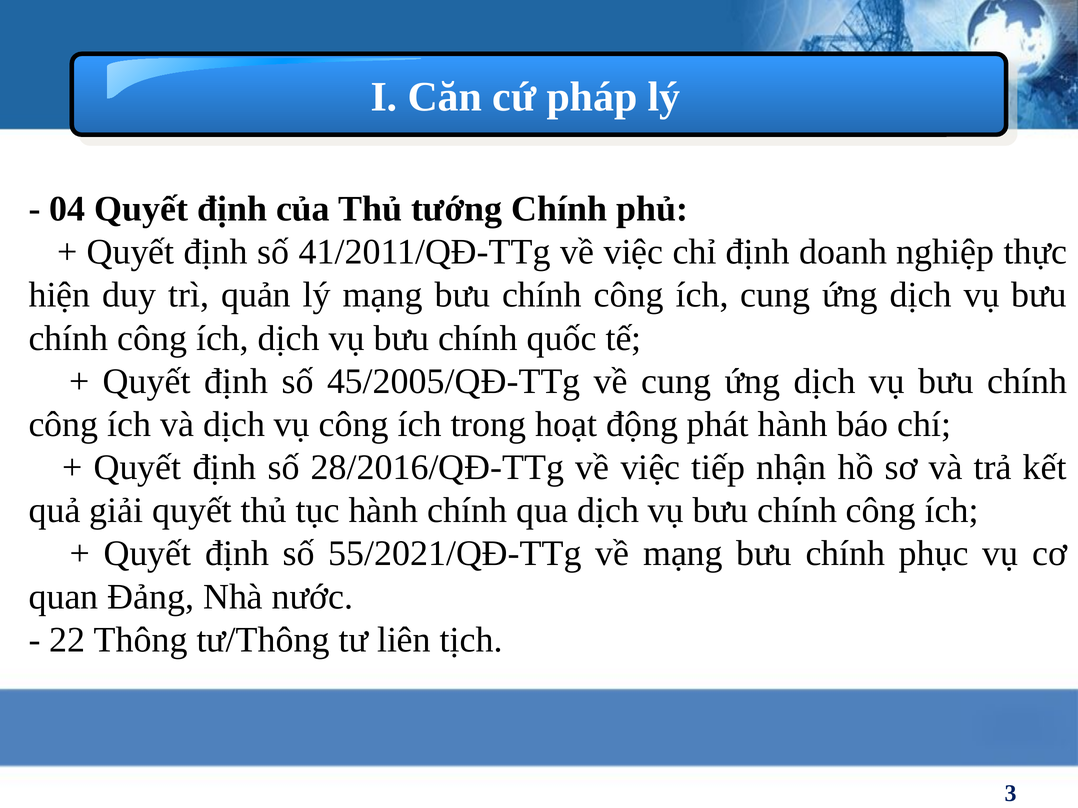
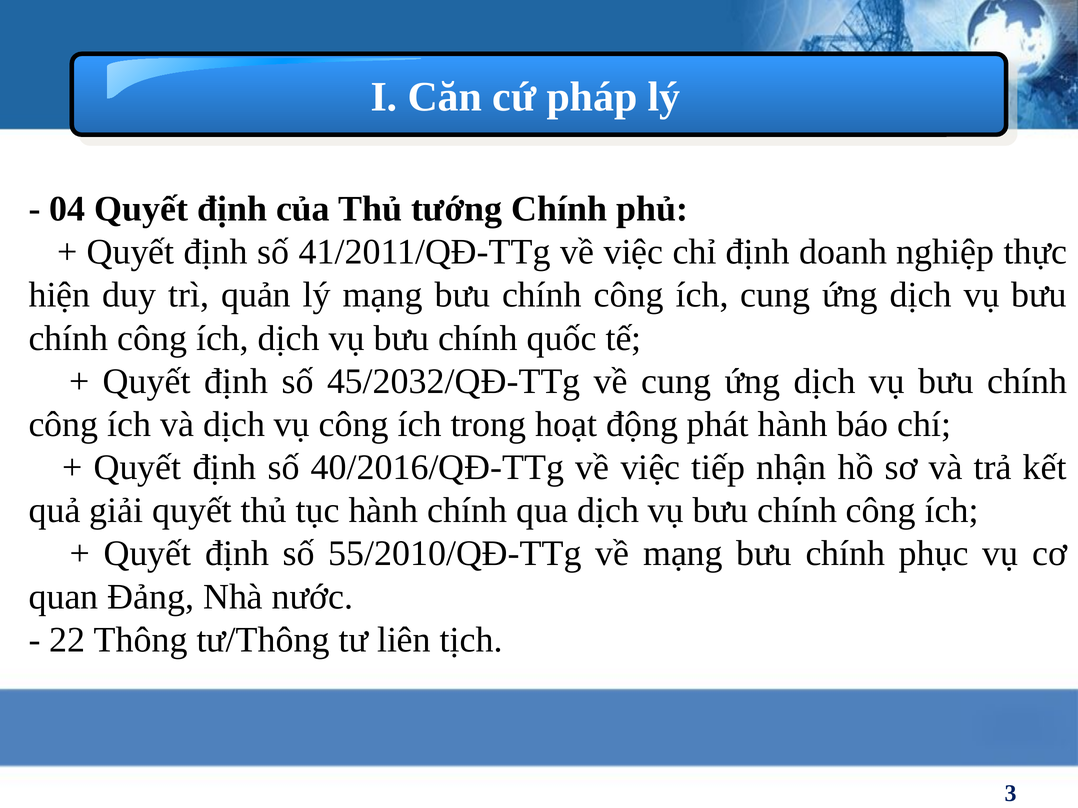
45/2005/QĐ-TTg: 45/2005/QĐ-TTg -> 45/2032/QĐ-TTg (454, 381)
28/2016/QĐ-TTg: 28/2016/QĐ-TTg -> 40/2016/QĐ-TTg (437, 468)
55/2021/QĐ-TTg: 55/2021/QĐ-TTg -> 55/2010/QĐ-TTg (455, 554)
